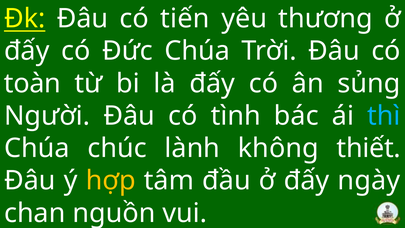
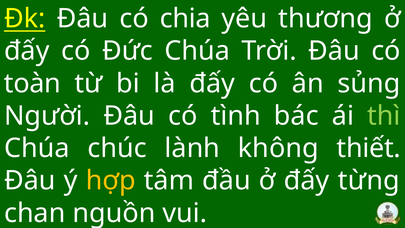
tiến: tiến -> chia (185, 19)
thì colour: light blue -> light green (384, 116)
ngày: ngày -> từng (369, 181)
